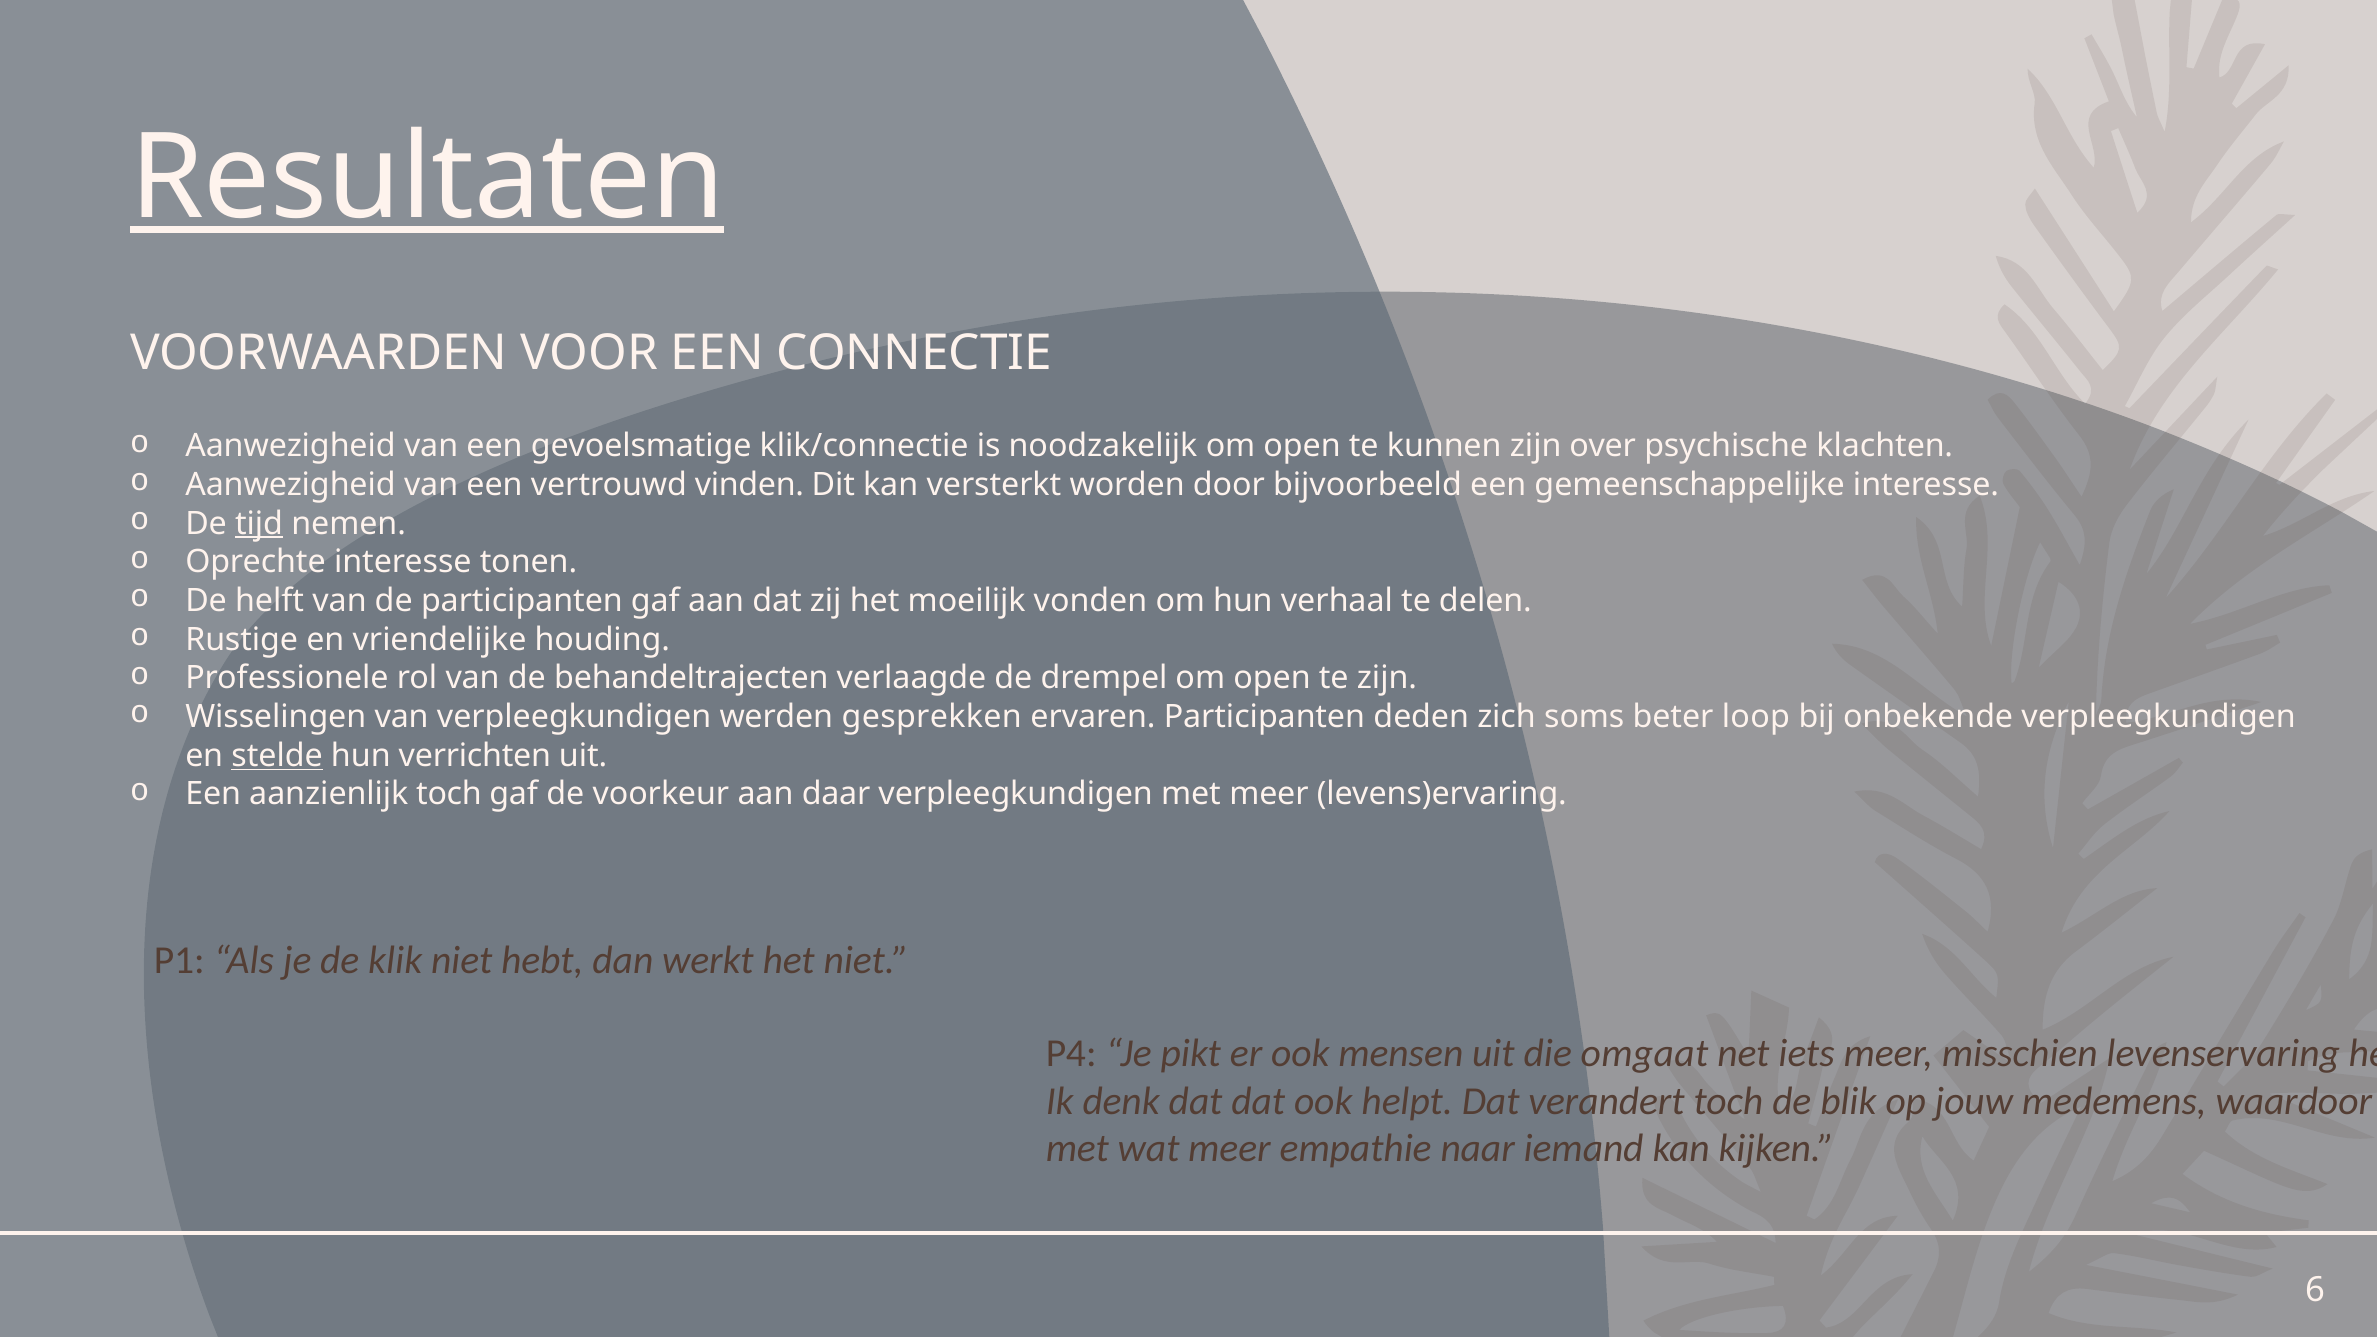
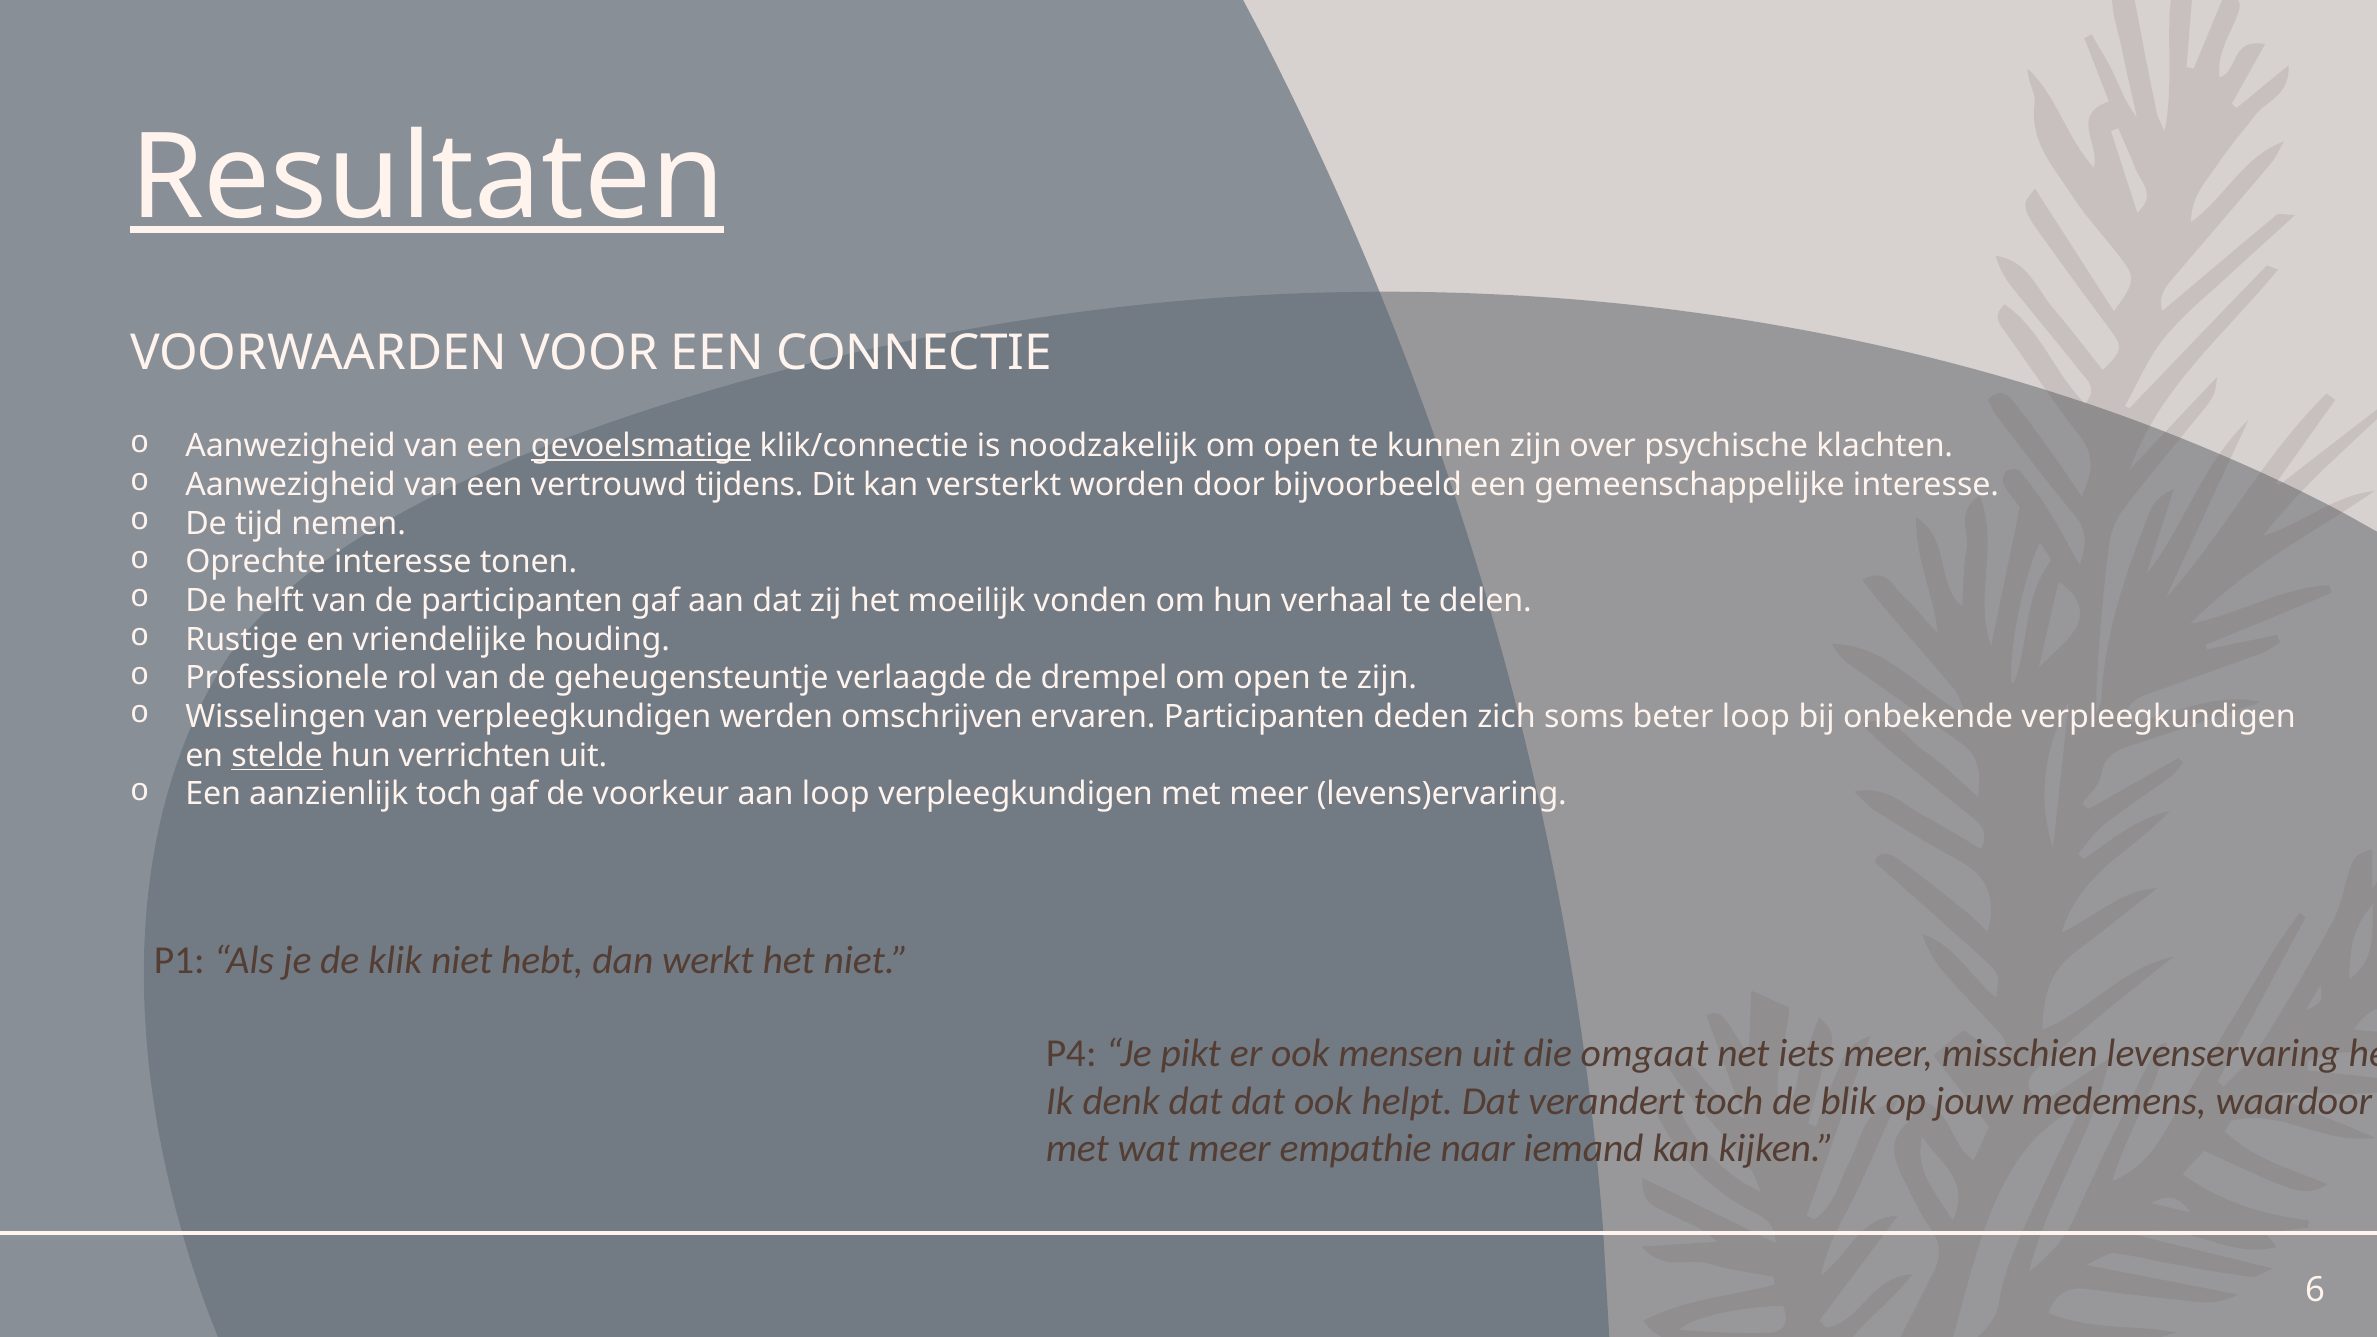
gevoelsmatige underline: none -> present (641, 446)
vinden: vinden -> tijdens (749, 485)
tijd underline: present -> none (259, 524)
behandeltrajecten: behandeltrajecten -> geheugensteuntje (691, 678)
gesprekken: gesprekken -> omschrijven (932, 717)
aan daar: daar -> loop (836, 794)
